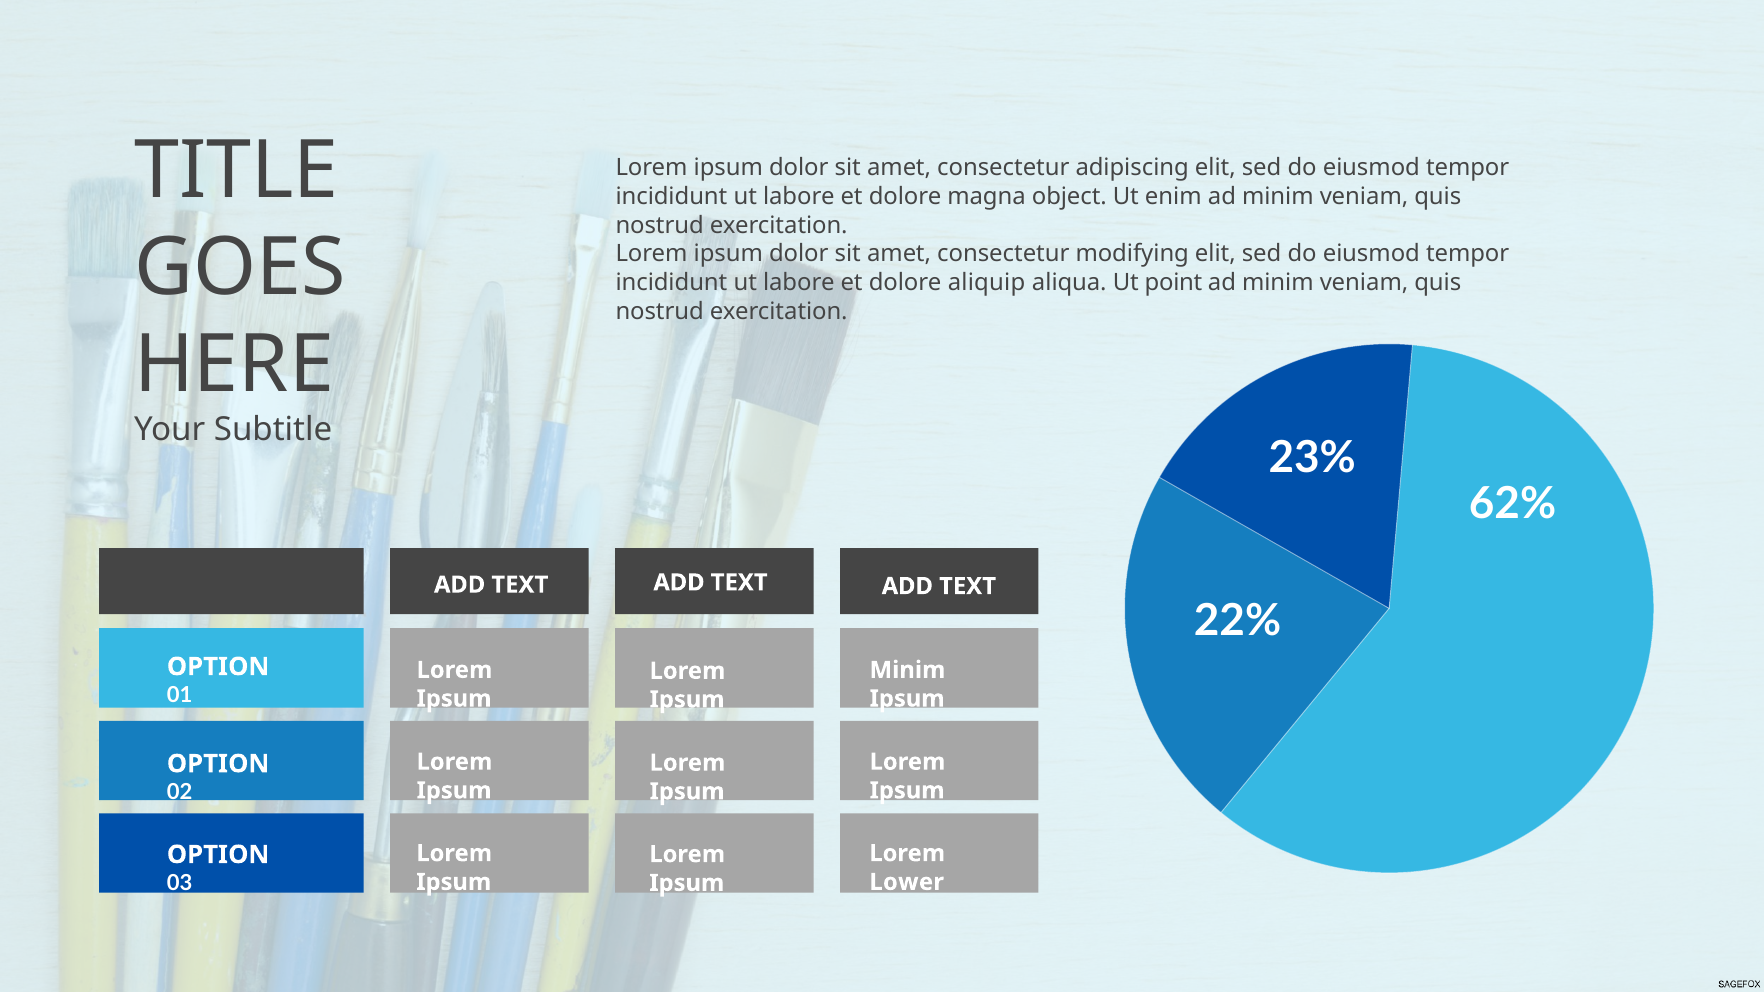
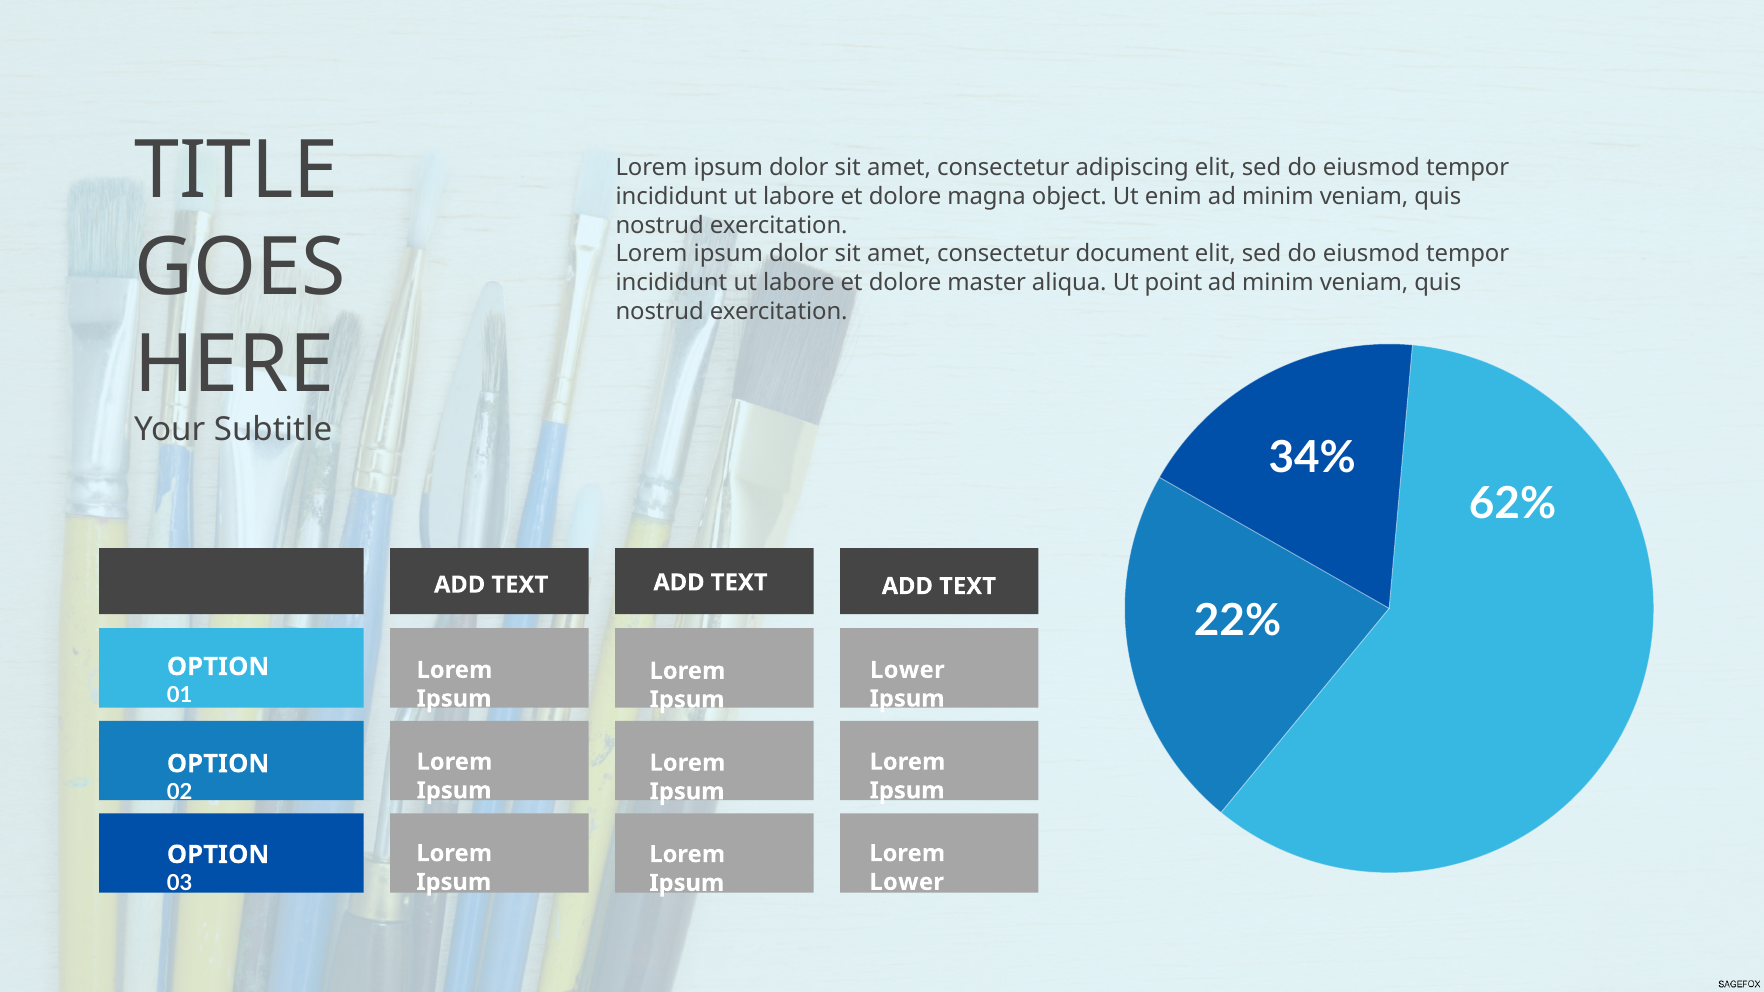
modifying: modifying -> document (1132, 254)
aliquip: aliquip -> master (987, 283)
23%: 23% -> 34% (1312, 458)
Minim: Minim -> Lower (907, 670)
